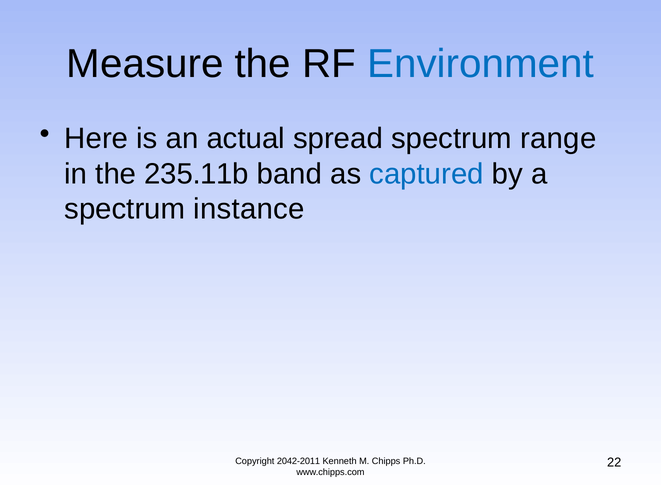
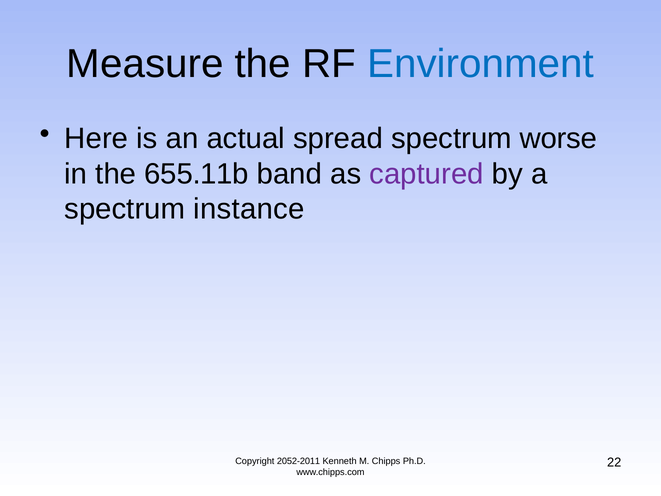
range: range -> worse (559, 139)
235.11b: 235.11b -> 655.11b (197, 174)
captured colour: blue -> purple (427, 174)
2042-2011: 2042-2011 -> 2052-2011 (298, 461)
